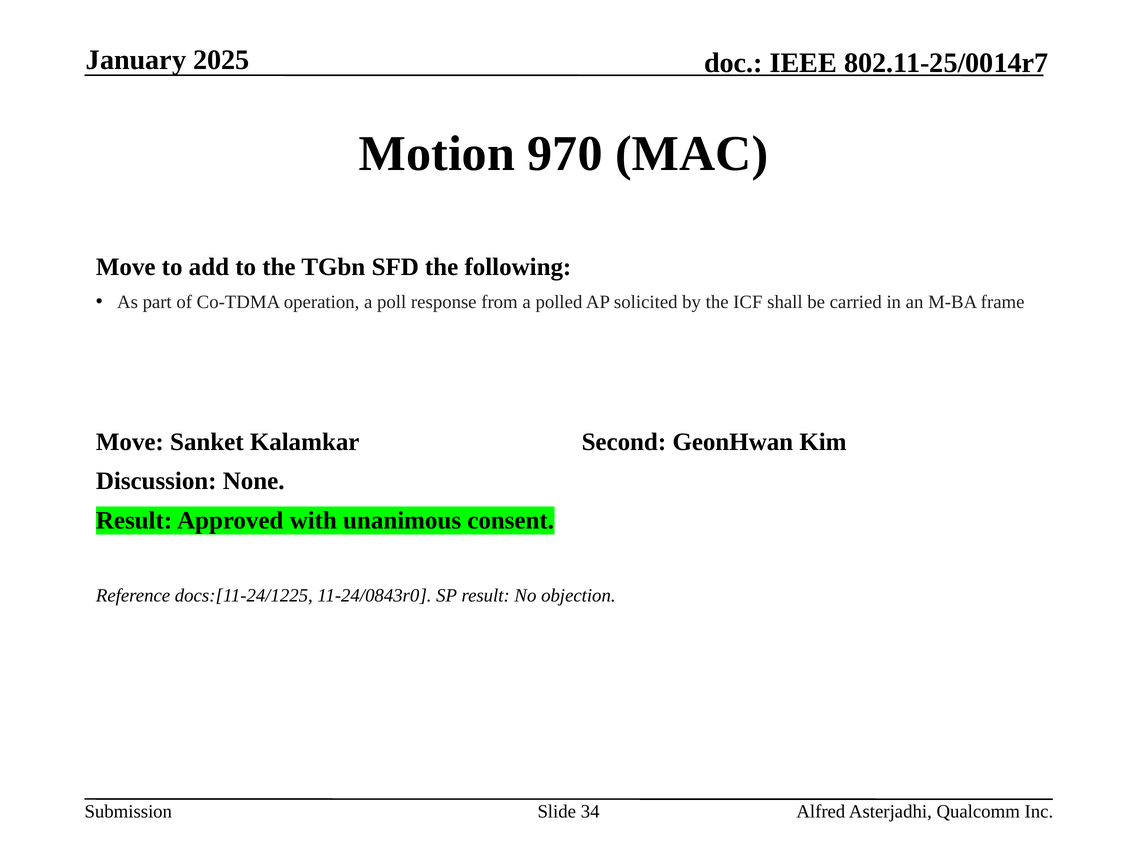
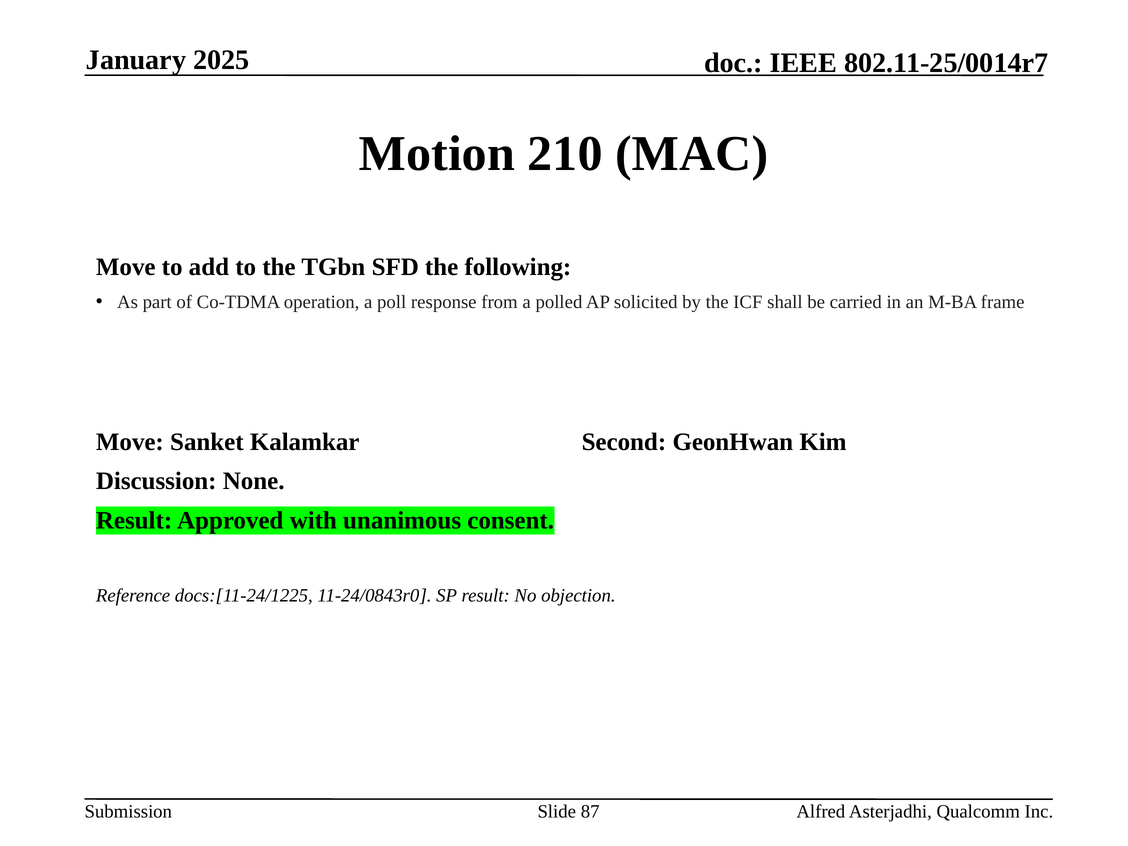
970: 970 -> 210 (565, 154)
34: 34 -> 87 (590, 811)
